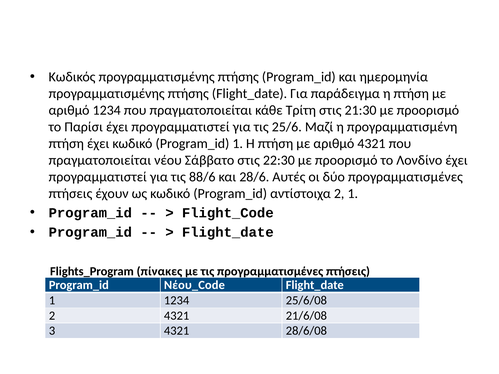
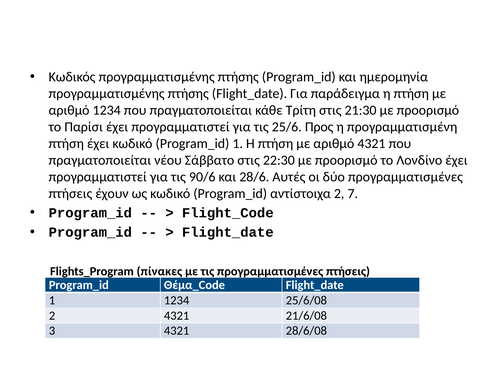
Μαζί: Μαζί -> Προς (319, 127)
88/6: 88/6 -> 90/6 (202, 177)
2 1: 1 -> 7 (353, 194)
Νέου_Code: Νέου_Code -> Θέμα_Code (194, 285)
